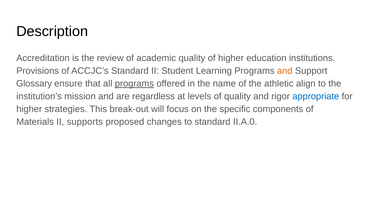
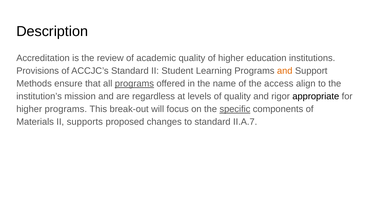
Glossary: Glossary -> Methods (34, 84)
athletic: athletic -> access (279, 84)
appropriate colour: blue -> black (316, 96)
higher strategies: strategies -> programs (66, 109)
specific underline: none -> present (235, 109)
II.A.0: II.A.0 -> II.A.7 (245, 122)
